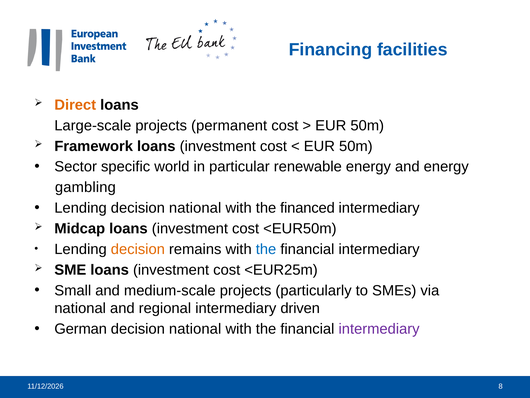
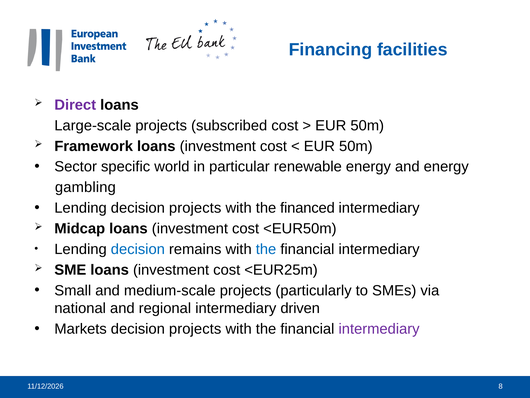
Direct colour: orange -> purple (75, 105)
permanent: permanent -> subscribed (229, 125)
Lending decision national: national -> projects (195, 208)
decision colour: orange -> blue (138, 249)
German: German -> Markets (81, 329)
national: national -> projects (195, 329)
